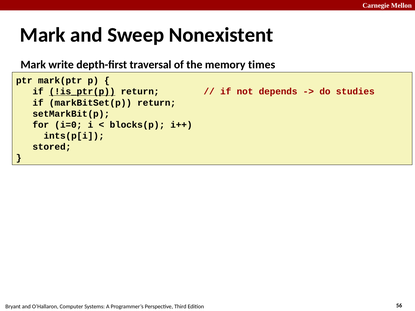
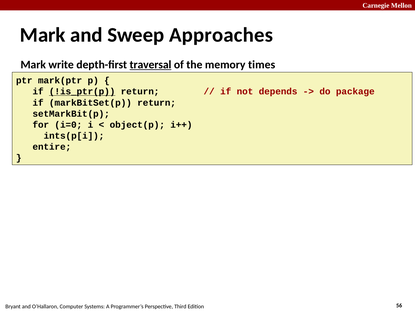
Nonexistent: Nonexistent -> Approaches (221, 35)
traversal underline: none -> present (151, 65)
studies: studies -> package (355, 92)
blocks(p: blocks(p -> object(p (137, 125)
stored: stored -> entire (52, 147)
